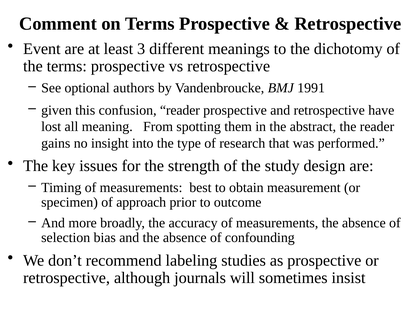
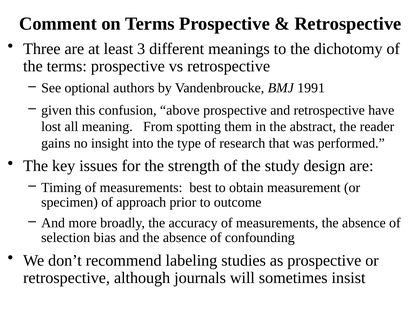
Event: Event -> Three (42, 49)
confusion reader: reader -> above (180, 110)
